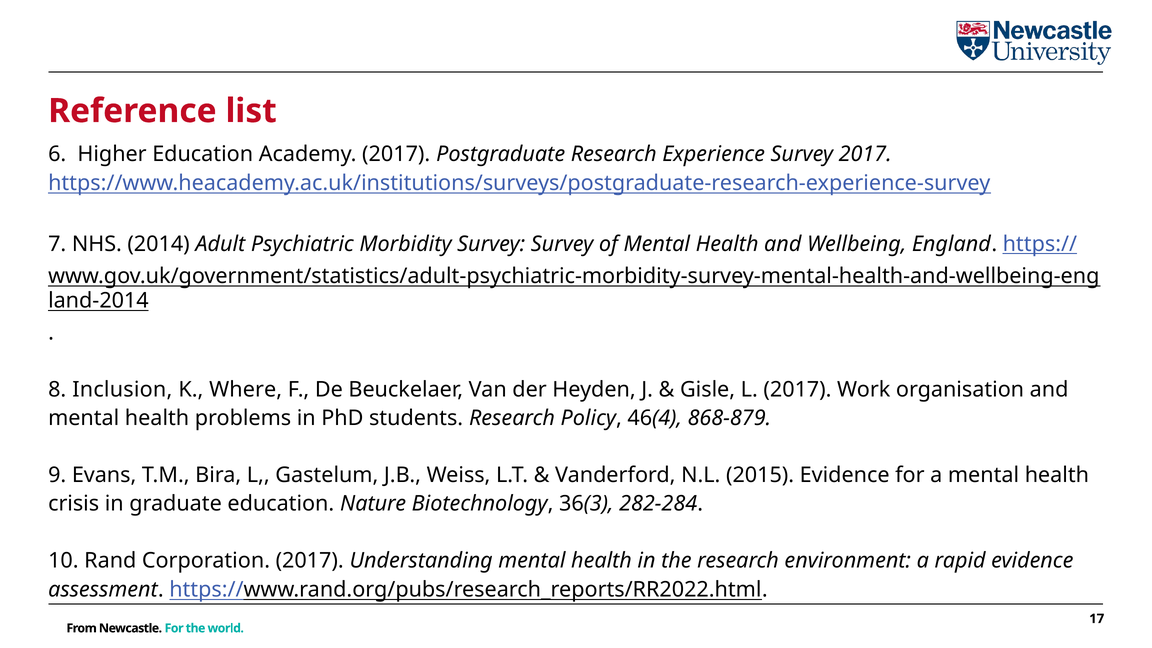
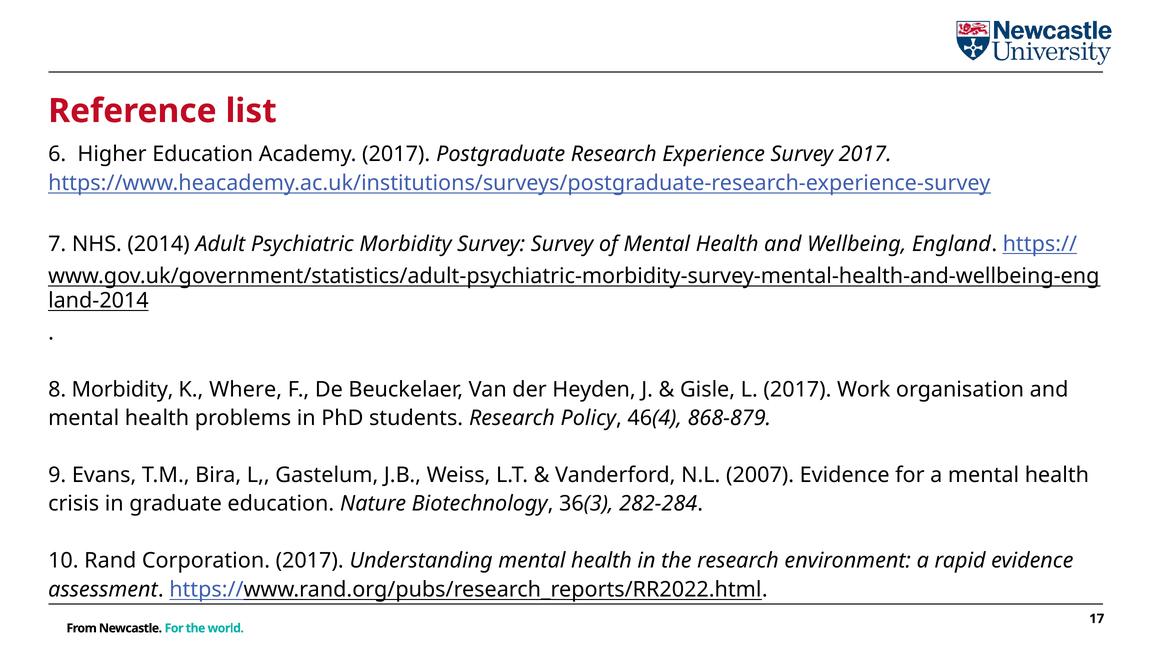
8 Inclusion: Inclusion -> Morbidity (123, 390)
2015: 2015 -> 2007 (760, 475)
